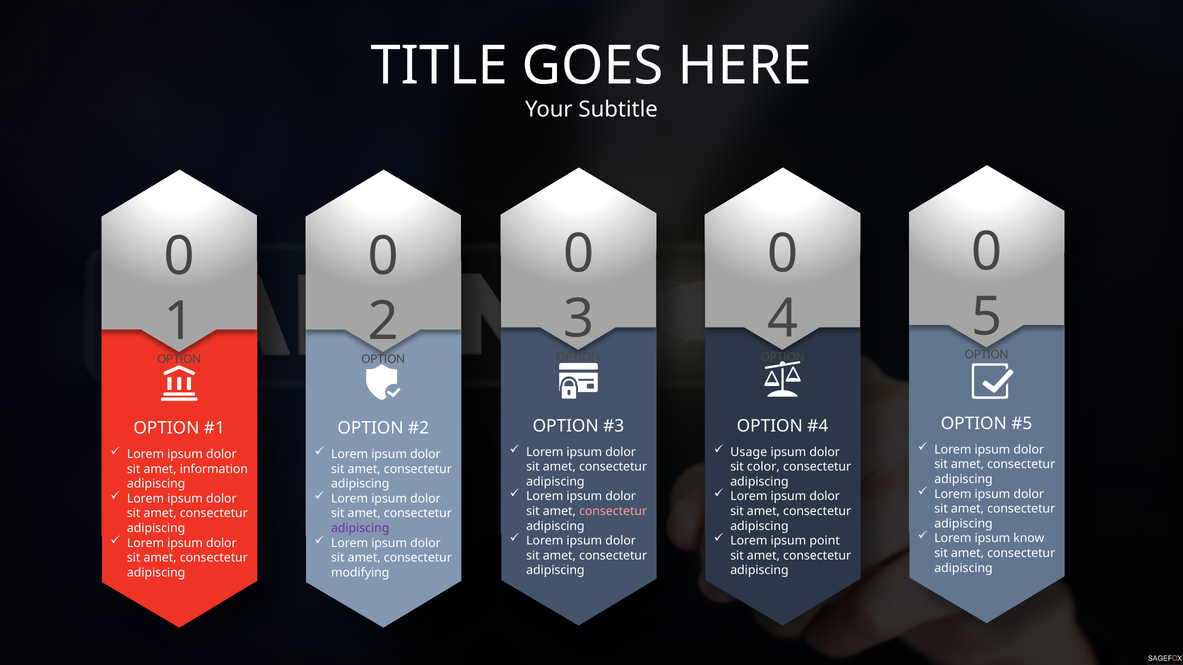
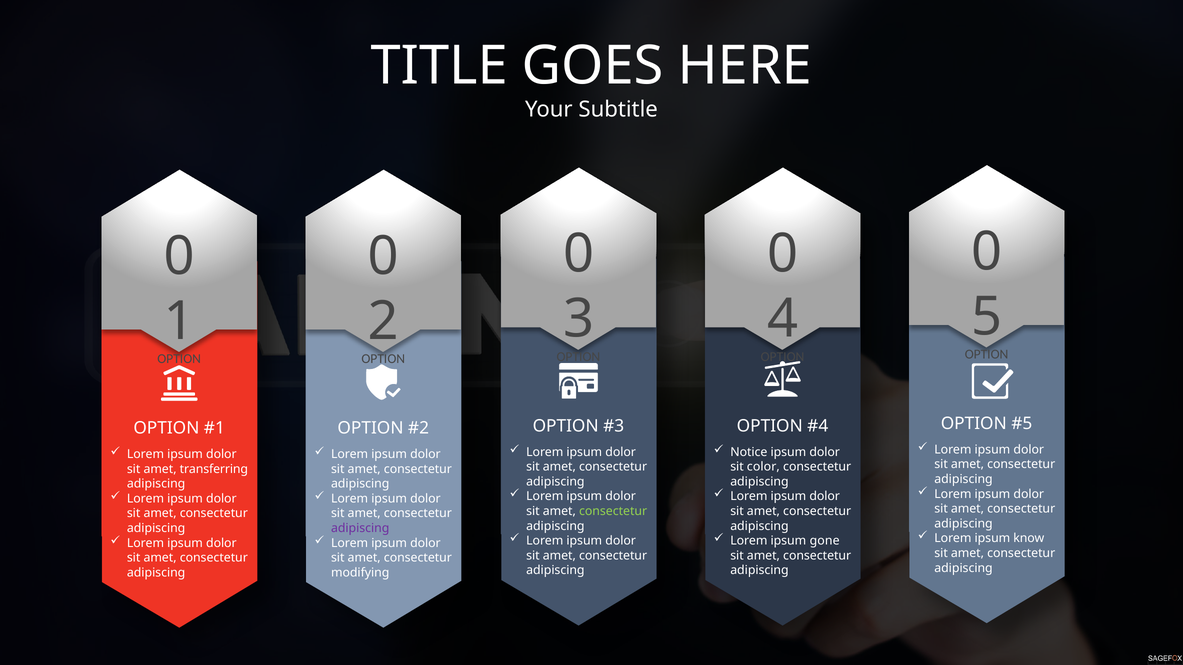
Usage: Usage -> Notice (749, 452)
information: information -> transferring (214, 469)
consectetur colour: pink -> light green (613, 512)
point: point -> gone (825, 541)
